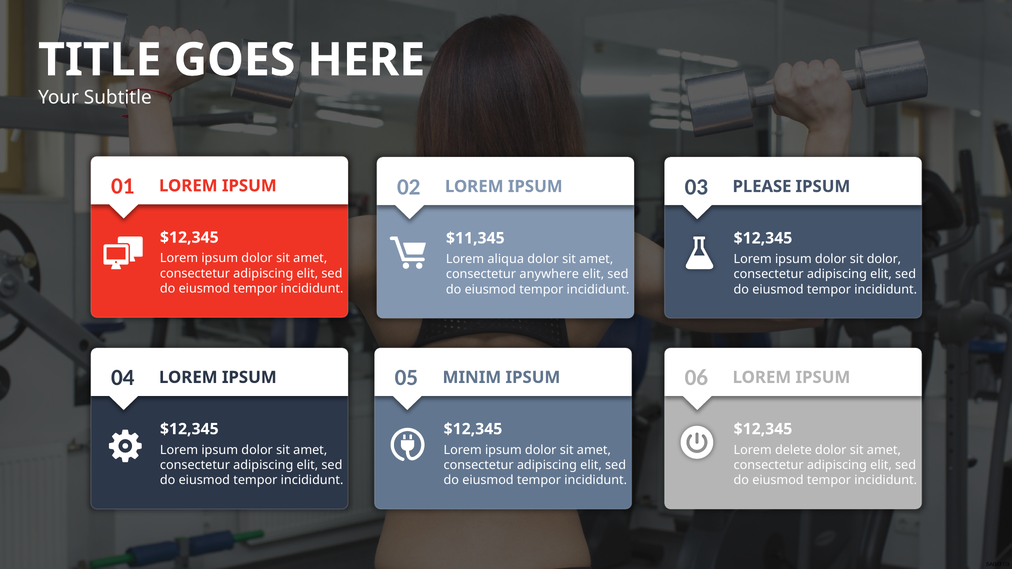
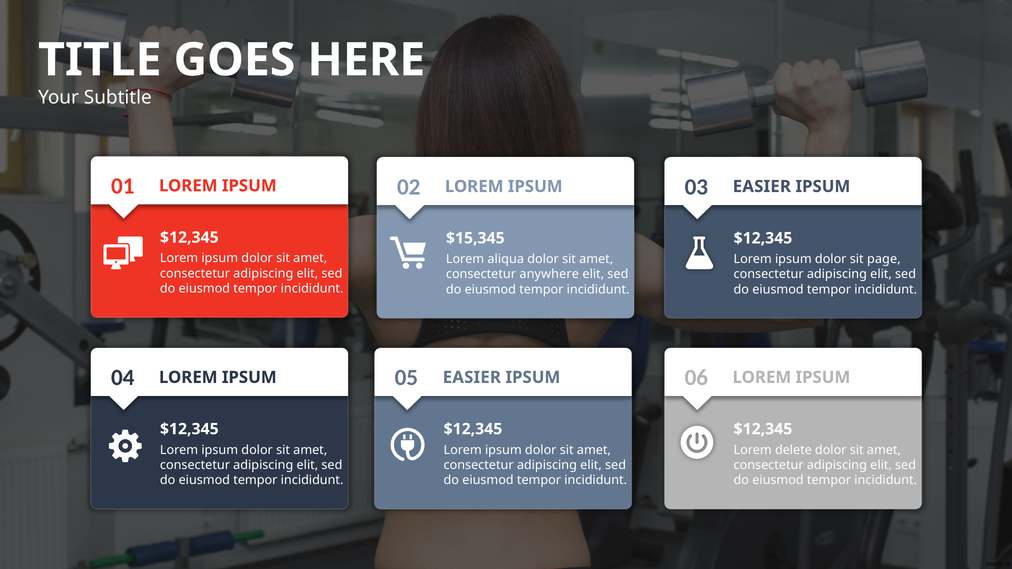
03 PLEASE: PLEASE -> EASIER (762, 187)
$11,345: $11,345 -> $15,345 (475, 238)
sit dolor: dolor -> page (884, 259)
05 MINIM: MINIM -> EASIER (472, 377)
